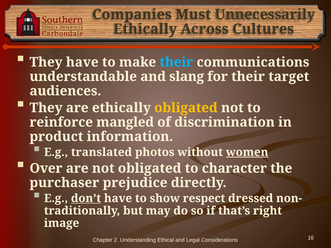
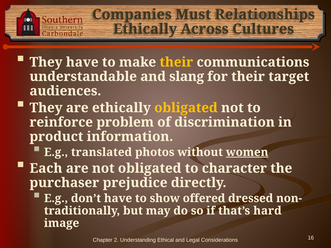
Unnecessarily: Unnecessarily -> Relationships (265, 14)
their colour: light blue -> yellow (176, 62)
mangled: mangled -> problem (125, 122)
Over: Over -> Each (46, 168)
don’t underline: present -> none (86, 199)
respect: respect -> offered (204, 199)
right: right -> hard (267, 211)
